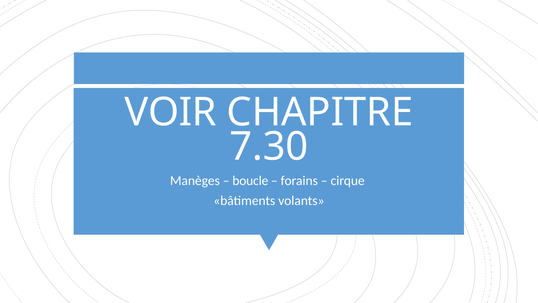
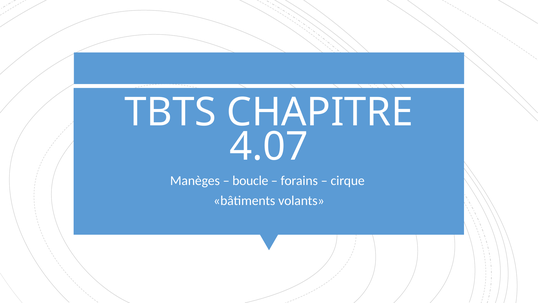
VOIR: VOIR -> TBTS (170, 112)
7.30: 7.30 -> 4.07 (269, 147)
